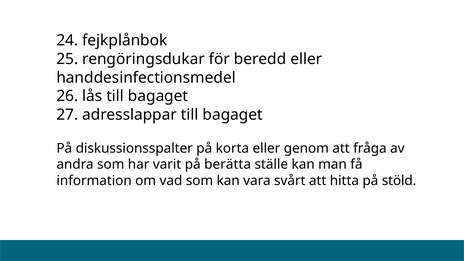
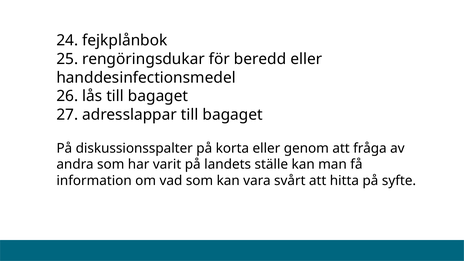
berätta: berätta -> landets (228, 164)
stöld: stöld -> syfte (399, 181)
